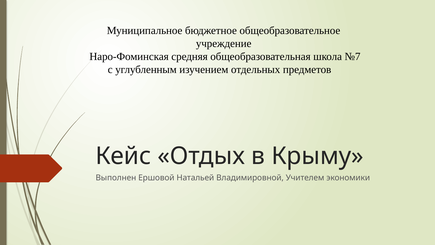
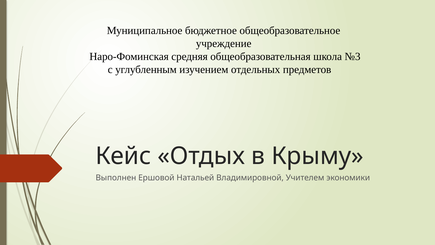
№7: №7 -> №3 (353, 57)
